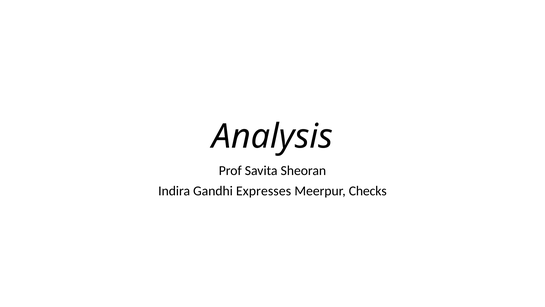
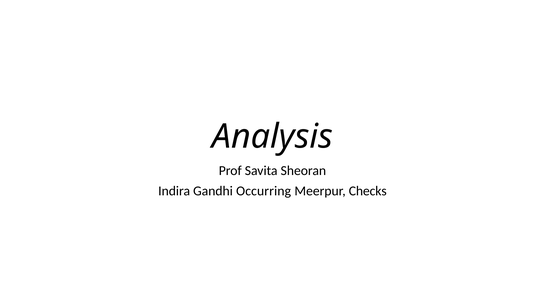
Expresses: Expresses -> Occurring (264, 191)
